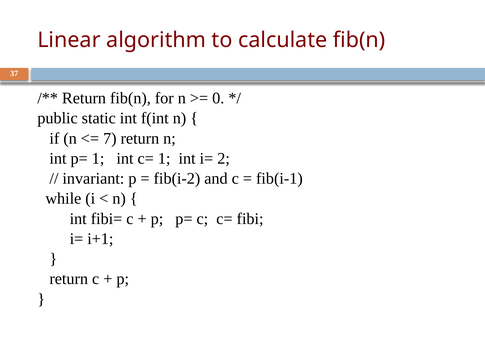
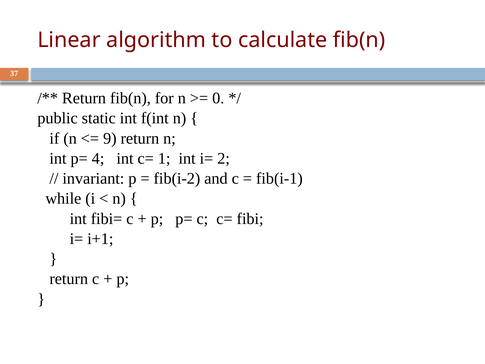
7: 7 -> 9 (110, 138)
p= 1: 1 -> 4 (98, 158)
